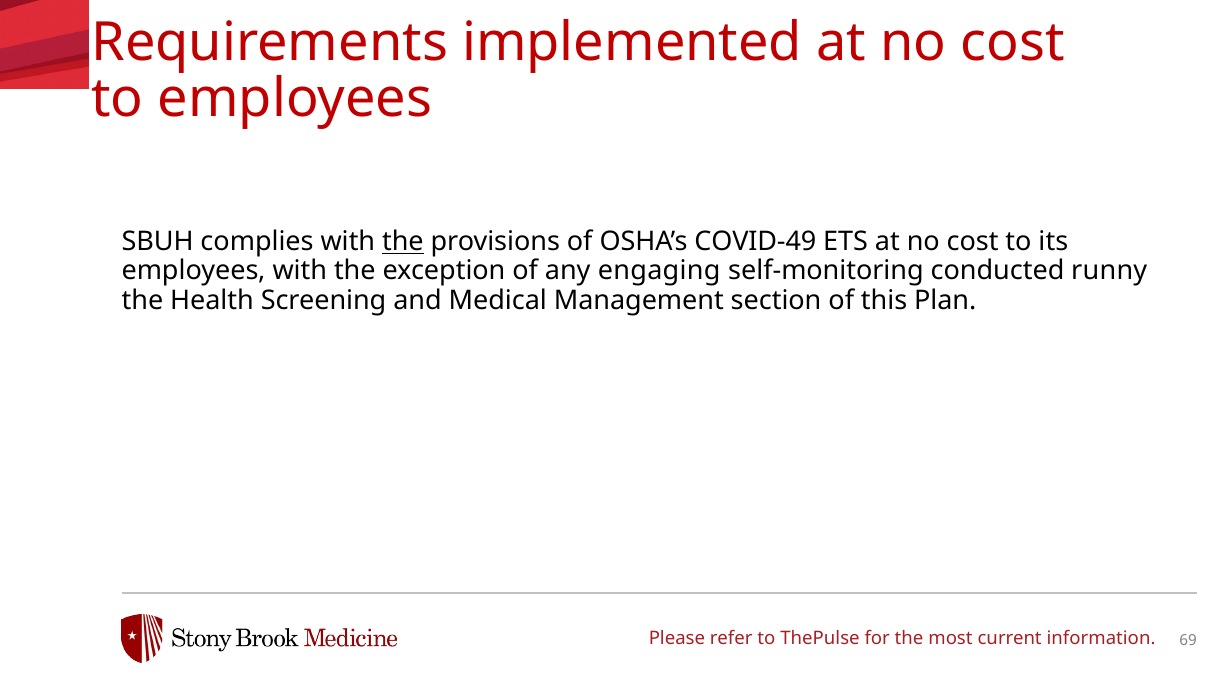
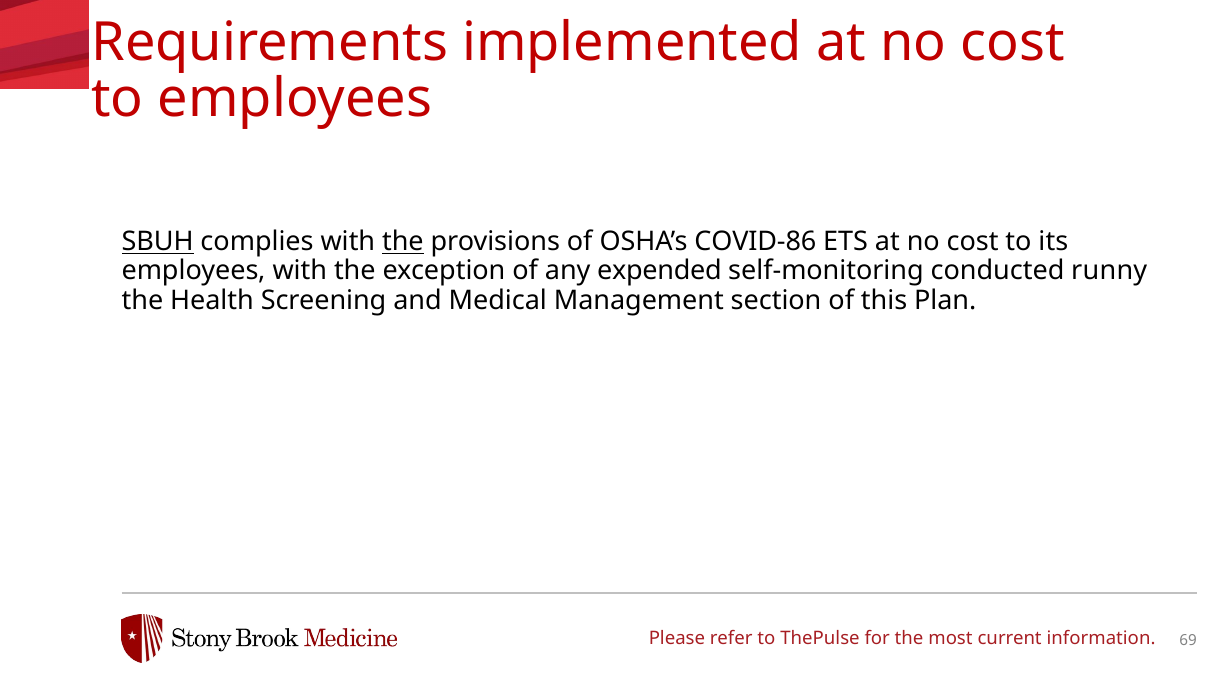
SBUH underline: none -> present (158, 242)
COVID-49: COVID-49 -> COVID-86 (755, 242)
engaging: engaging -> expended (659, 271)
